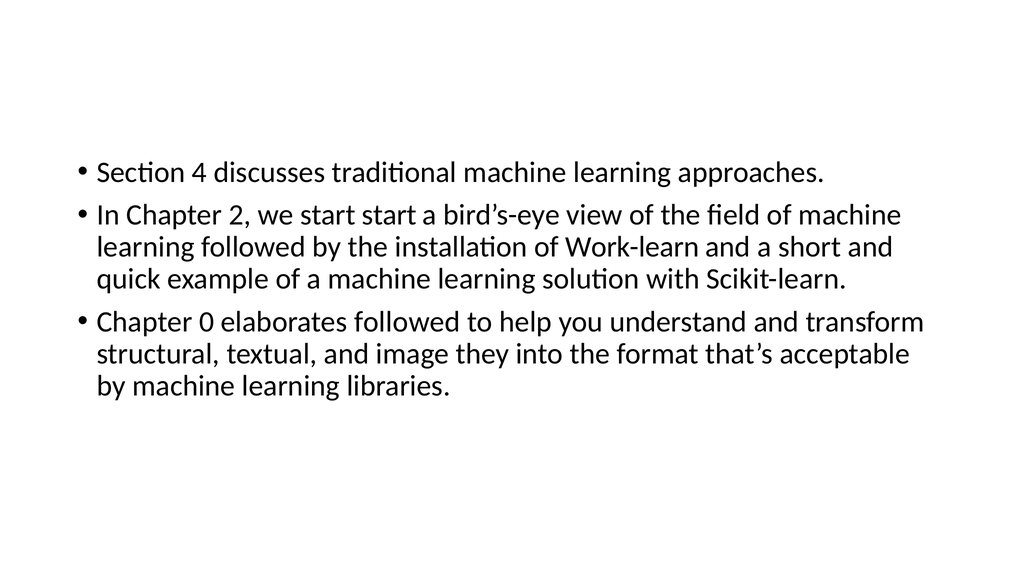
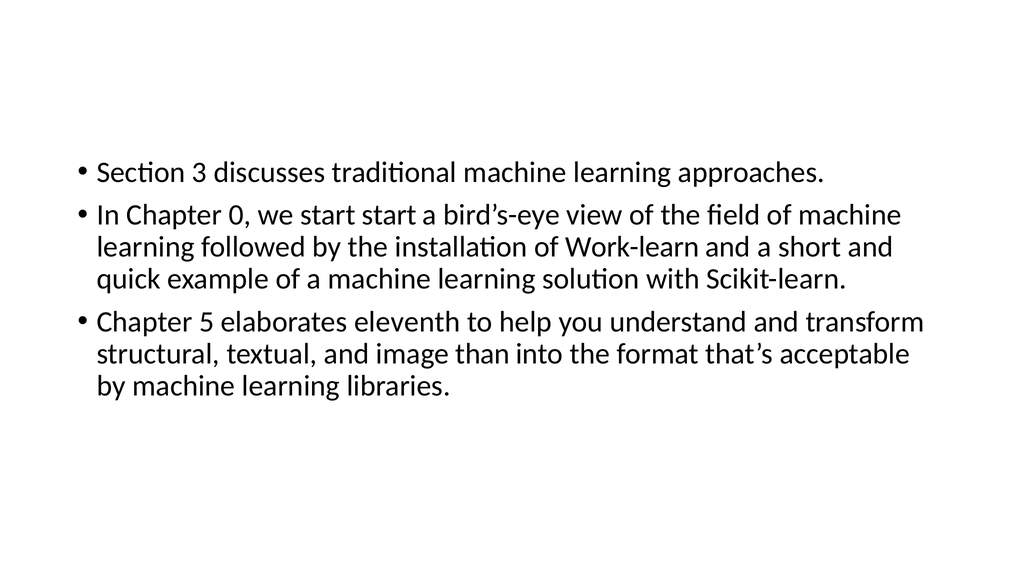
4: 4 -> 3 (199, 172)
2: 2 -> 0 (240, 215)
0: 0 -> 5 (207, 322)
elaborates followed: followed -> eleventh (407, 322)
they: they -> than (483, 354)
